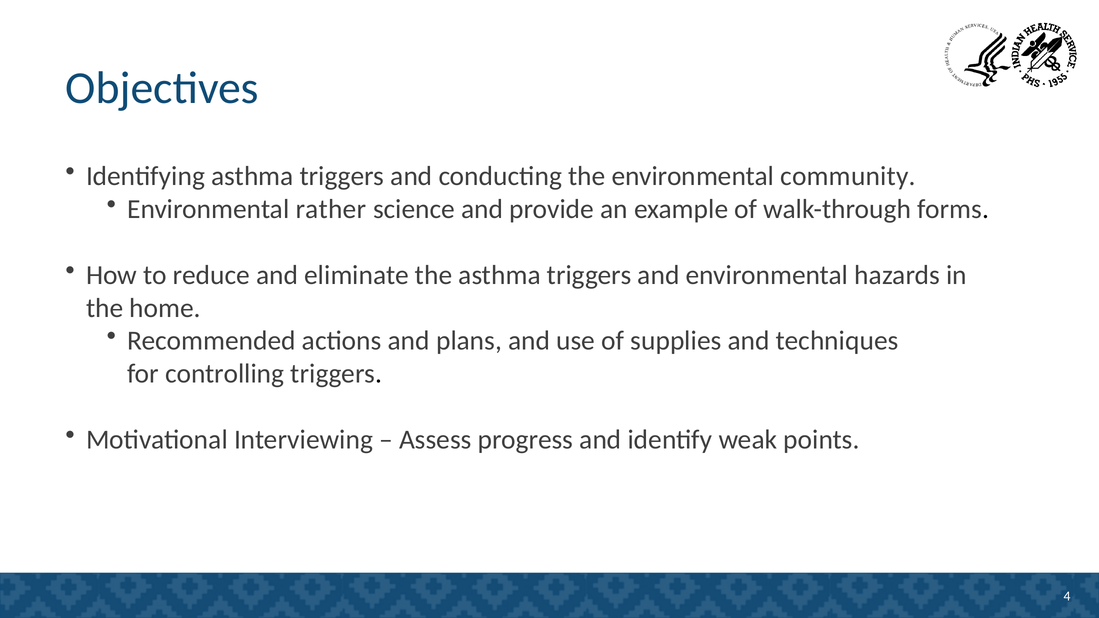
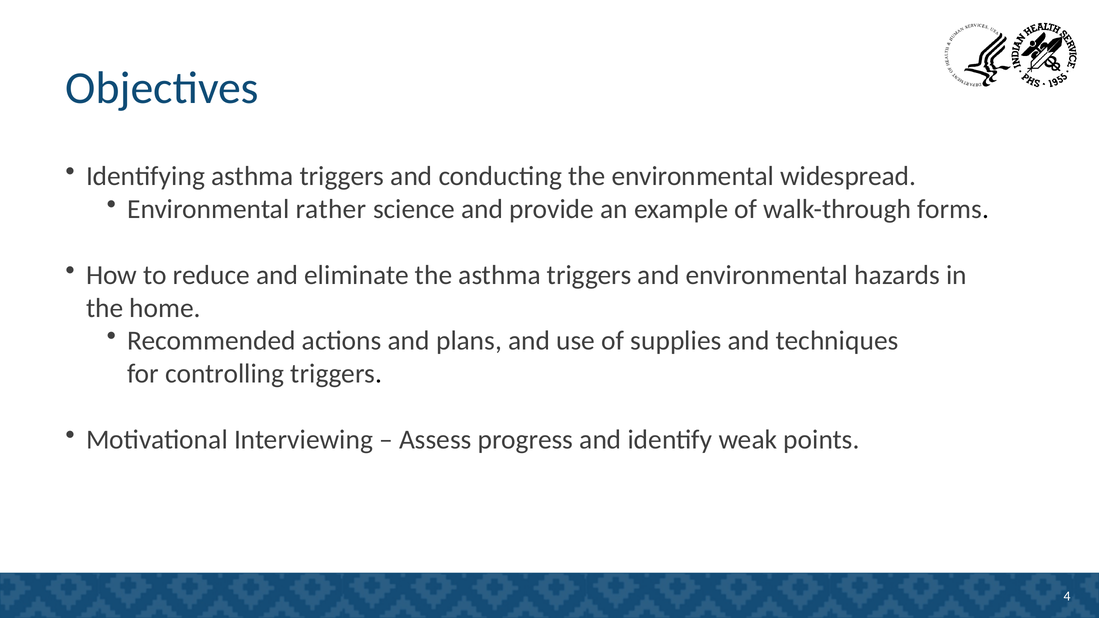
community: community -> widespread (848, 176)
